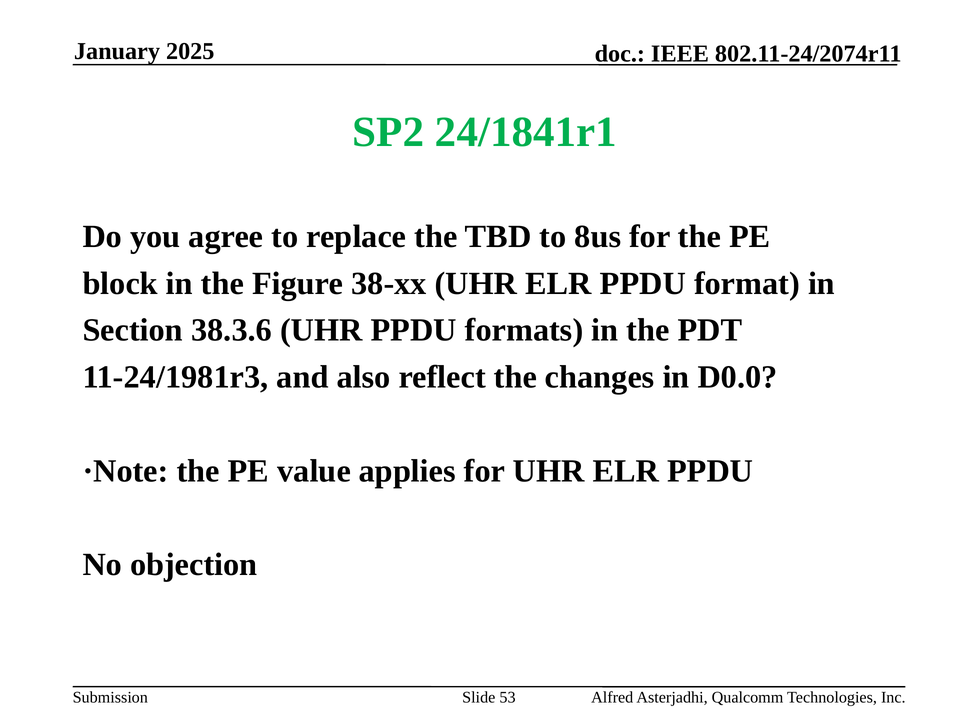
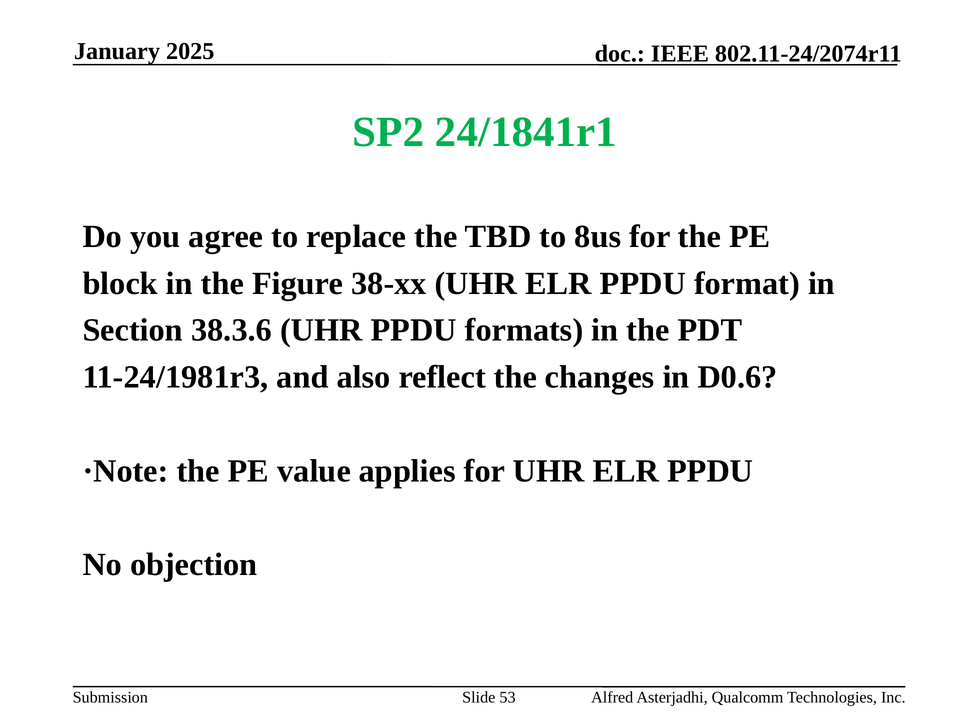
D0.0: D0.0 -> D0.6 (738, 377)
